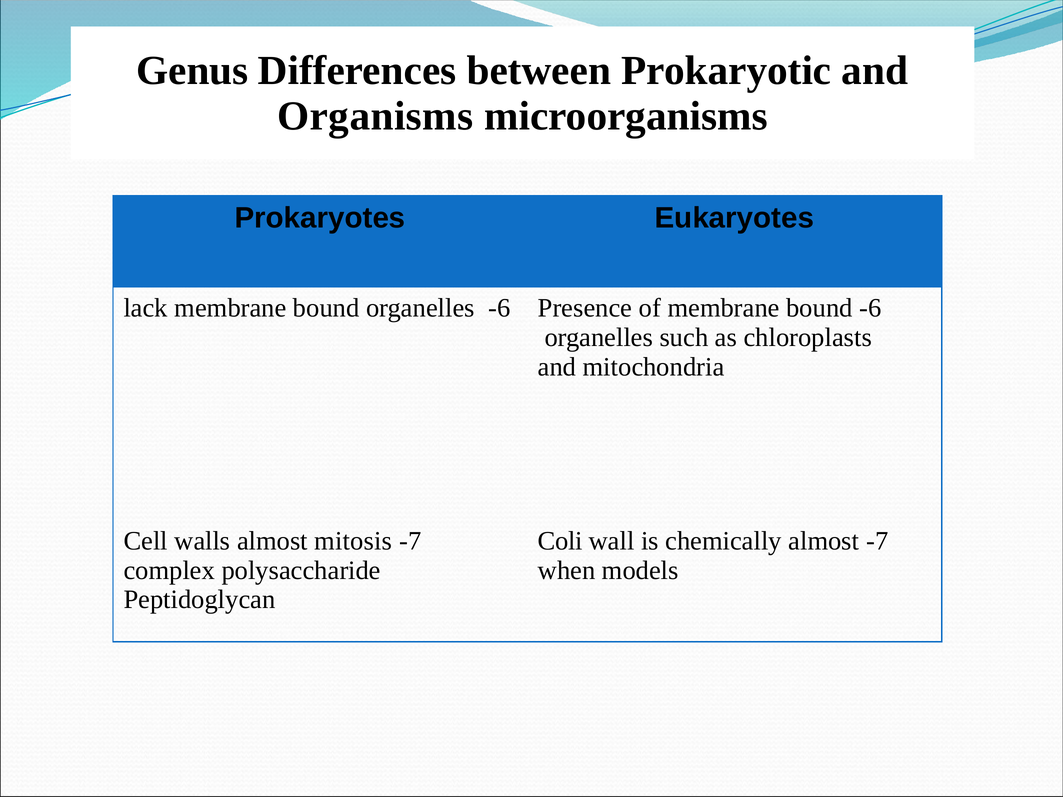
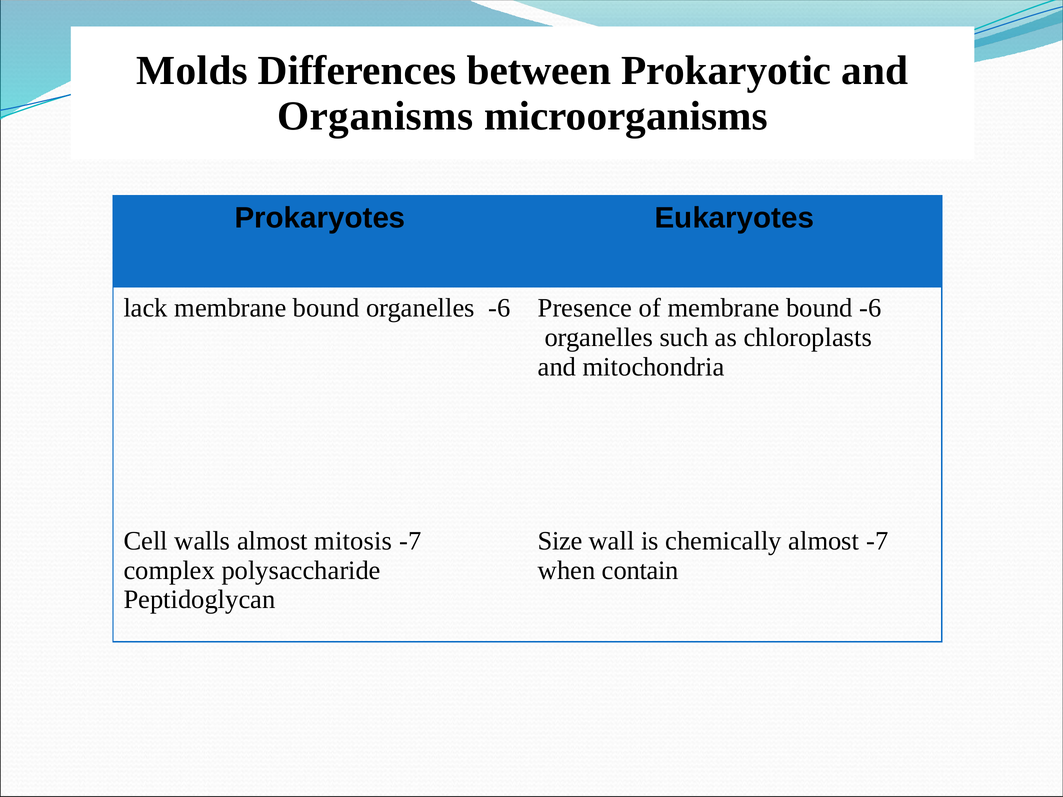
Genus: Genus -> Molds (192, 70)
Coli: Coli -> Size (560, 541)
models: models -> contain (640, 570)
